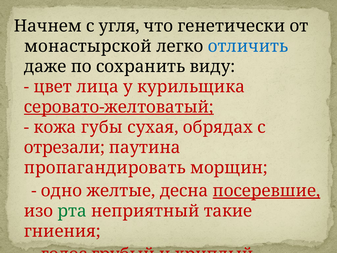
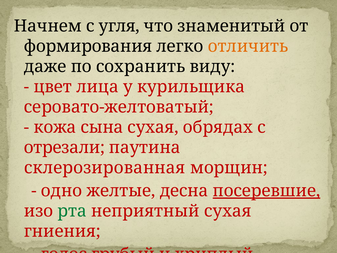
генетически: генетически -> знаменитый (231, 26)
монастырской: монастырской -> формирования (88, 46)
отличить colour: blue -> orange (248, 46)
серовато-желтоватый underline: present -> none (119, 107)
губы: губы -> сына (102, 127)
пропагандировать: пропагандировать -> склерозированная (105, 168)
неприятный такие: такие -> сухая (228, 211)
